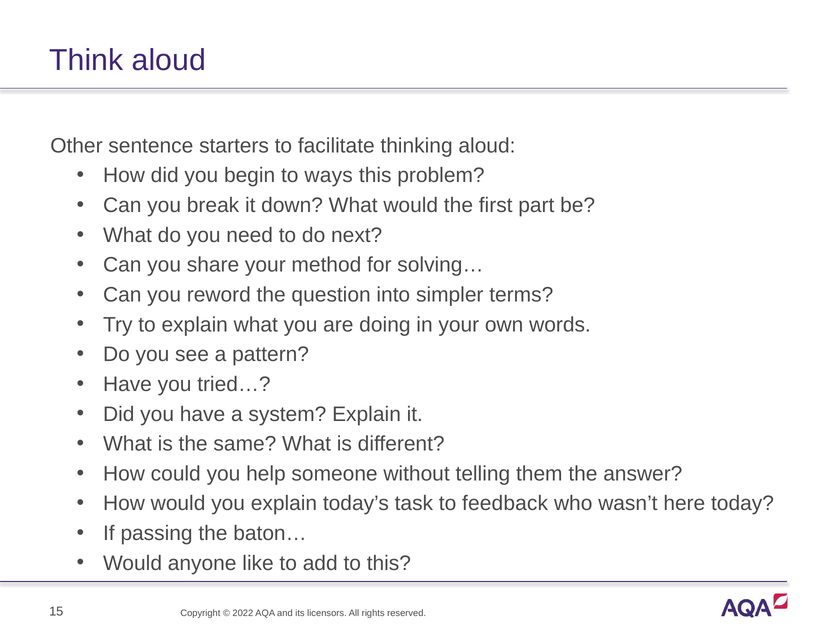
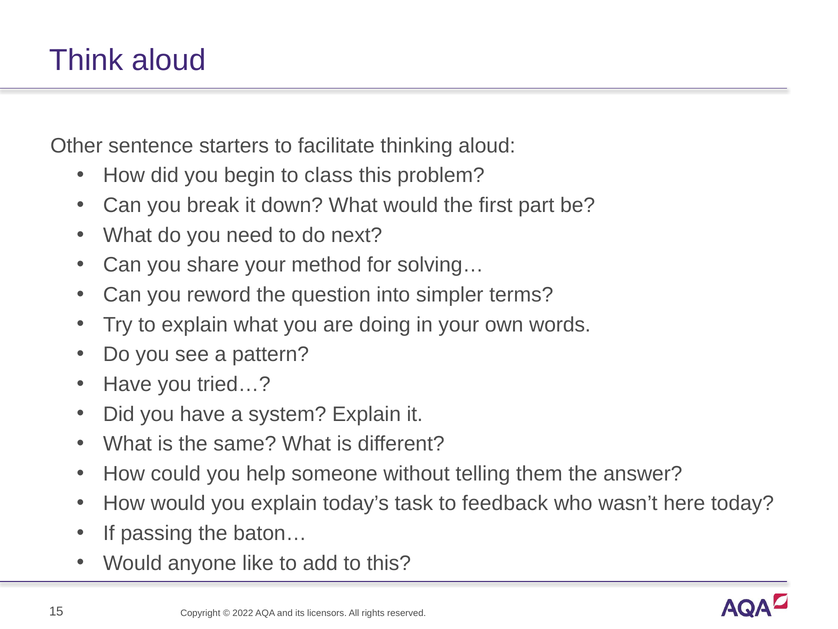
ways: ways -> class (329, 175)
